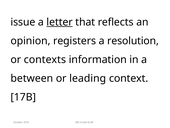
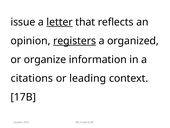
registers underline: none -> present (75, 41)
resolution: resolution -> organized (133, 41)
contexts: contexts -> organize (45, 59)
between: between -> citations (32, 78)
